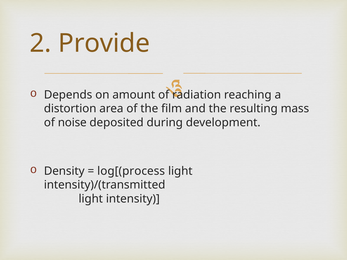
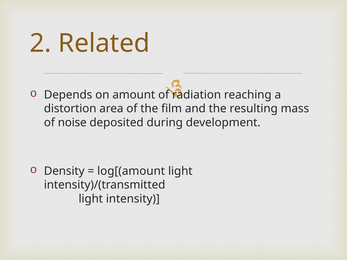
Provide: Provide -> Related (104, 43)
log[(process: log[(process -> log[(amount (131, 171)
